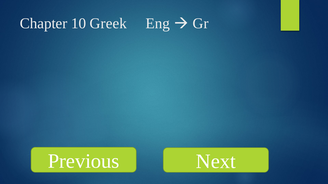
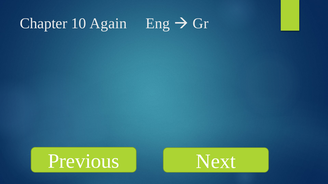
Greek: Greek -> Again (108, 23)
